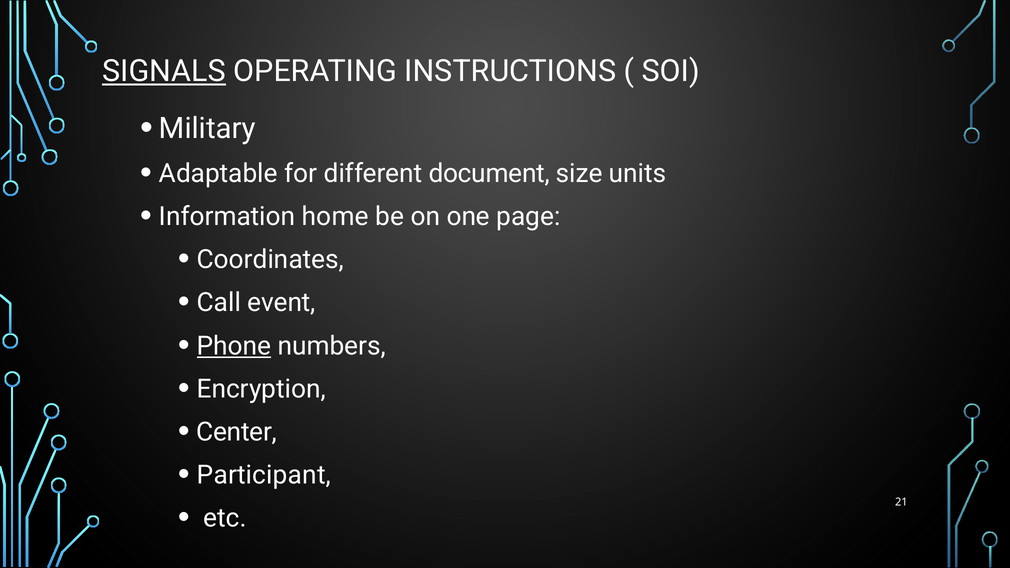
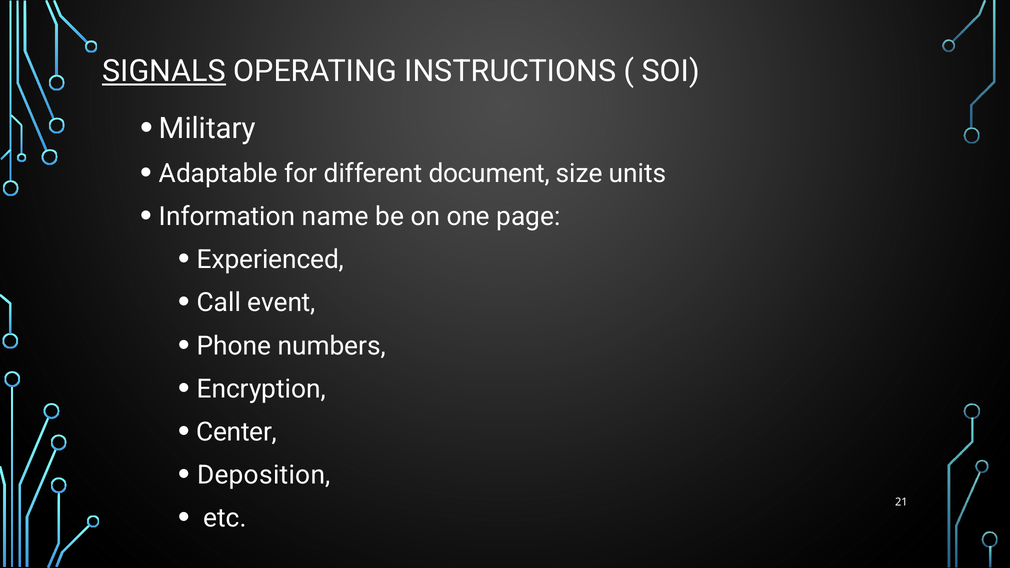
home: home -> name (335, 217)
Coordinates: Coordinates -> Experienced (270, 260)
Phone underline: present -> none (234, 346)
Participant: Participant -> Deposition (264, 475)
